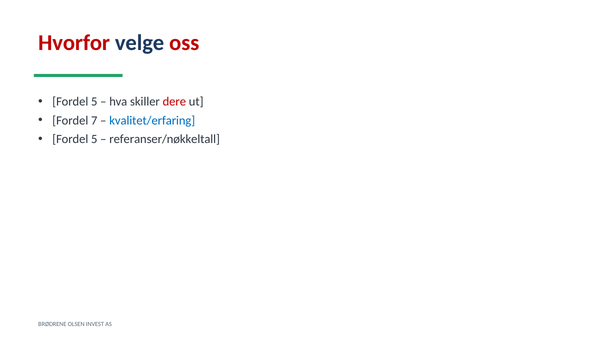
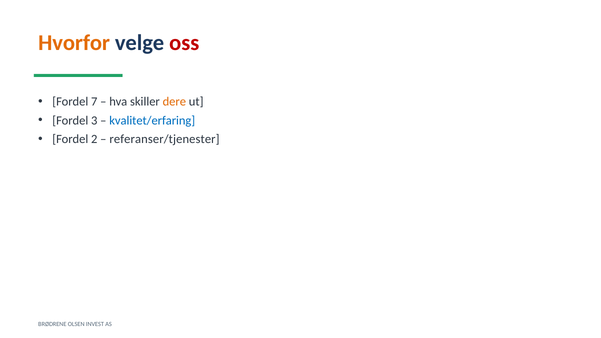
Hvorfor colour: red -> orange (74, 43)
5: 5 -> 7 (94, 102)
dere colour: red -> orange (174, 102)
7: 7 -> 3 (94, 121)
5: 5 -> 2 (94, 139)
referanser/nøkkeltall: referanser/nøkkeltall -> referanser/tjenester (165, 139)
